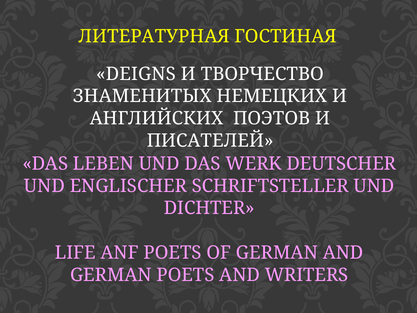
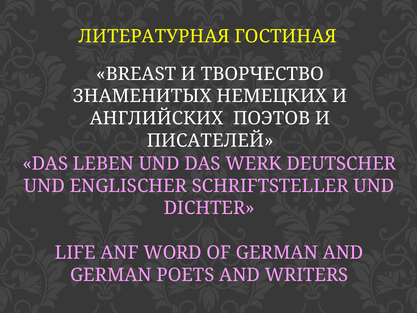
DEIGNS: DEIGNS -> BREAST (136, 74)
ANF POETS: POETS -> WORD (173, 253)
